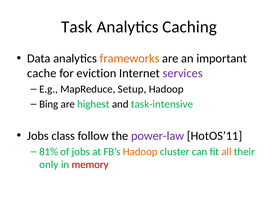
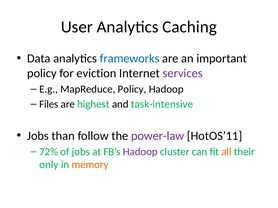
Task: Task -> User (77, 27)
frameworks colour: orange -> blue (130, 59)
cache: cache -> policy (42, 73)
MapReduce Setup: Setup -> Policy (132, 89)
Bing: Bing -> Files (49, 104)
class: class -> than (63, 136)
81%: 81% -> 72% (49, 152)
Hadoop colour: orange -> purple (140, 152)
memory colour: red -> orange (90, 165)
